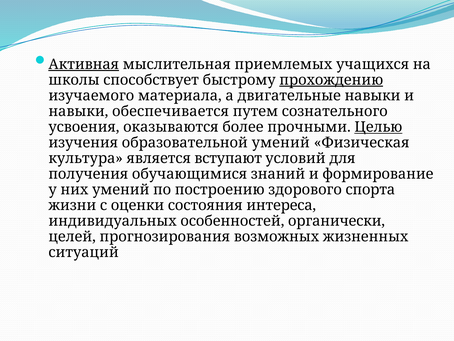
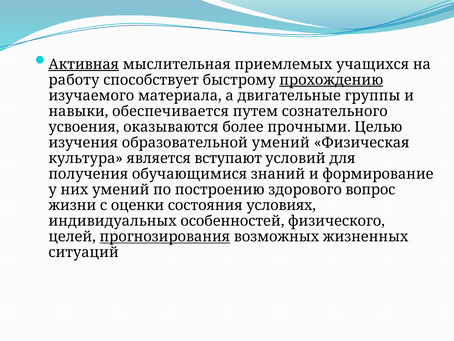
школы: школы -> работу (74, 80)
двигательные навыки: навыки -> группы (372, 96)
Целью underline: present -> none (378, 127)
спорта: спорта -> вопрос (370, 189)
интереса: интереса -> условиях (281, 205)
органически: органически -> физического (336, 221)
прогнозирования underline: none -> present (165, 236)
